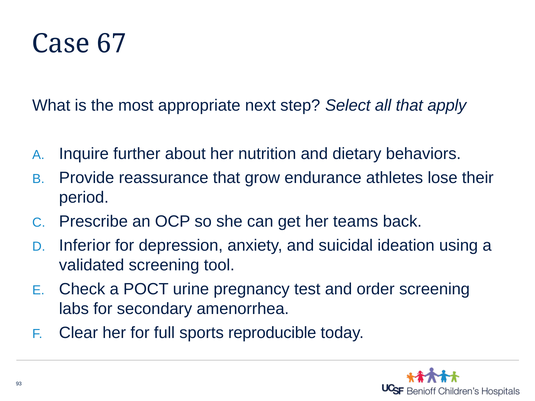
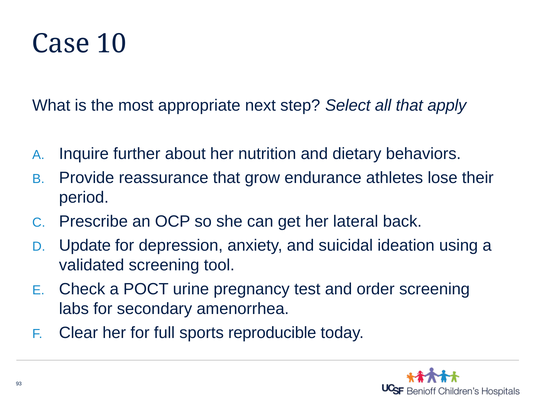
67: 67 -> 10 (112, 44)
teams: teams -> lateral (356, 222)
Inferior: Inferior -> Update (85, 246)
